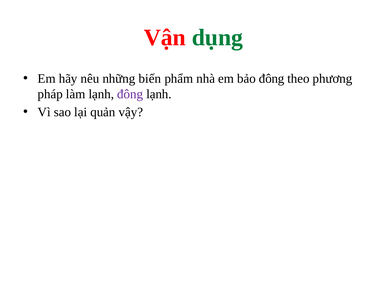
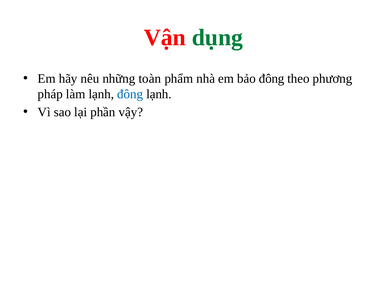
biến: biến -> toàn (150, 78)
đông colour: purple -> blue (130, 94)
quản: quản -> phần (103, 112)
